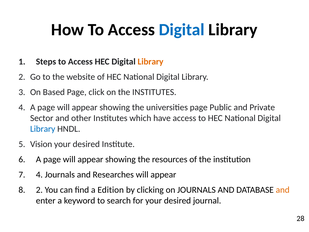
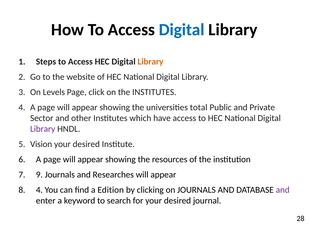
Based: Based -> Levels (54, 92)
universities page: page -> total (199, 107)
Library colour: blue -> purple (43, 129)
7 4: 4 -> 9 (39, 174)
2: 2 -> 4 (39, 190)
and colour: orange -> purple (283, 190)
